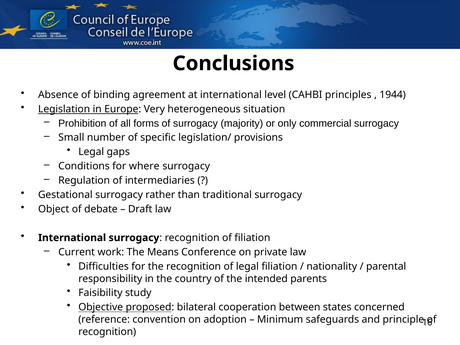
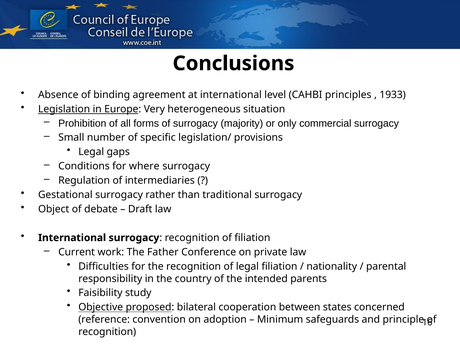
1944: 1944 -> 1933 (393, 95)
Means: Means -> Father (163, 252)
